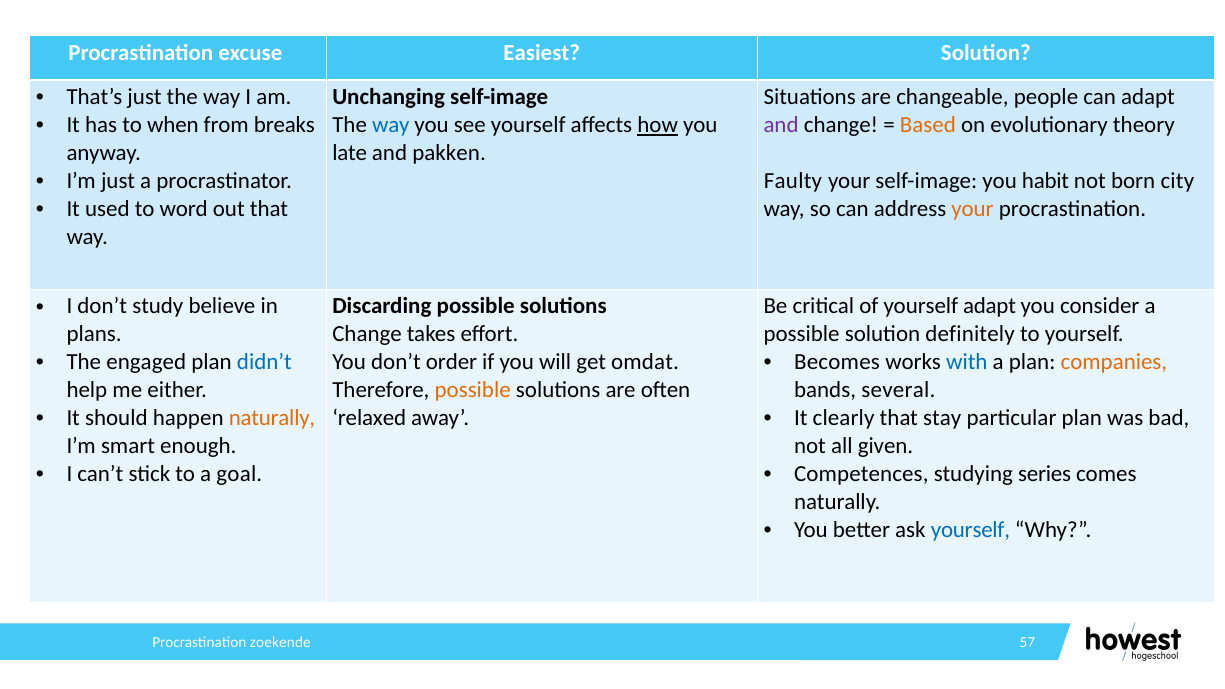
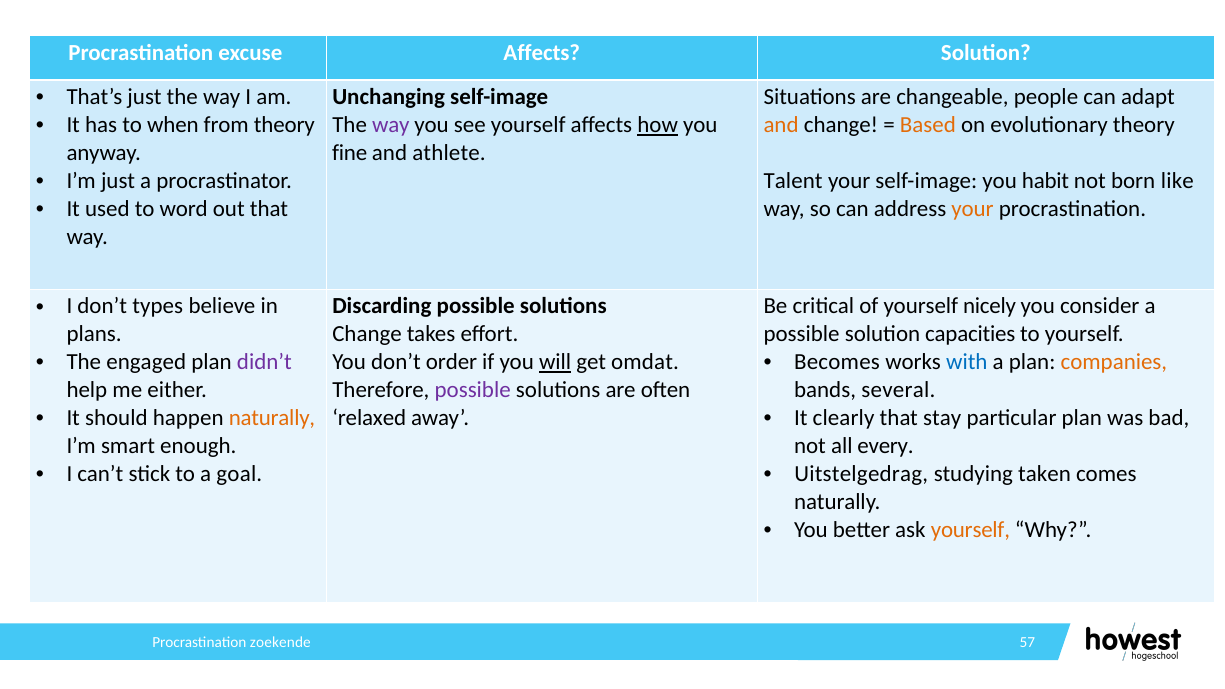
excuse Easiest: Easiest -> Affects (542, 53)
from breaks: breaks -> theory (284, 125)
way colour: blue -> purple (391, 125)
and colour: purple -> orange (781, 125)
late: late -> fine (350, 153)
and pakken: pakken -> athlete (449, 153)
Faulty: Faulty -> Talent (793, 181)
city: city -> like (1177, 181)
study: study -> types (158, 306)
yourself adapt: adapt -> nicely (990, 306)
definitely: definitely -> capacities (970, 334)
didn’t colour: blue -> purple (264, 362)
will underline: none -> present (555, 362)
possible colour: orange -> purple (473, 390)
given: given -> every (886, 446)
Competences: Competences -> Uitstelgedrag (861, 474)
series: series -> taken (1045, 474)
yourself colour: blue -> orange (970, 530)
